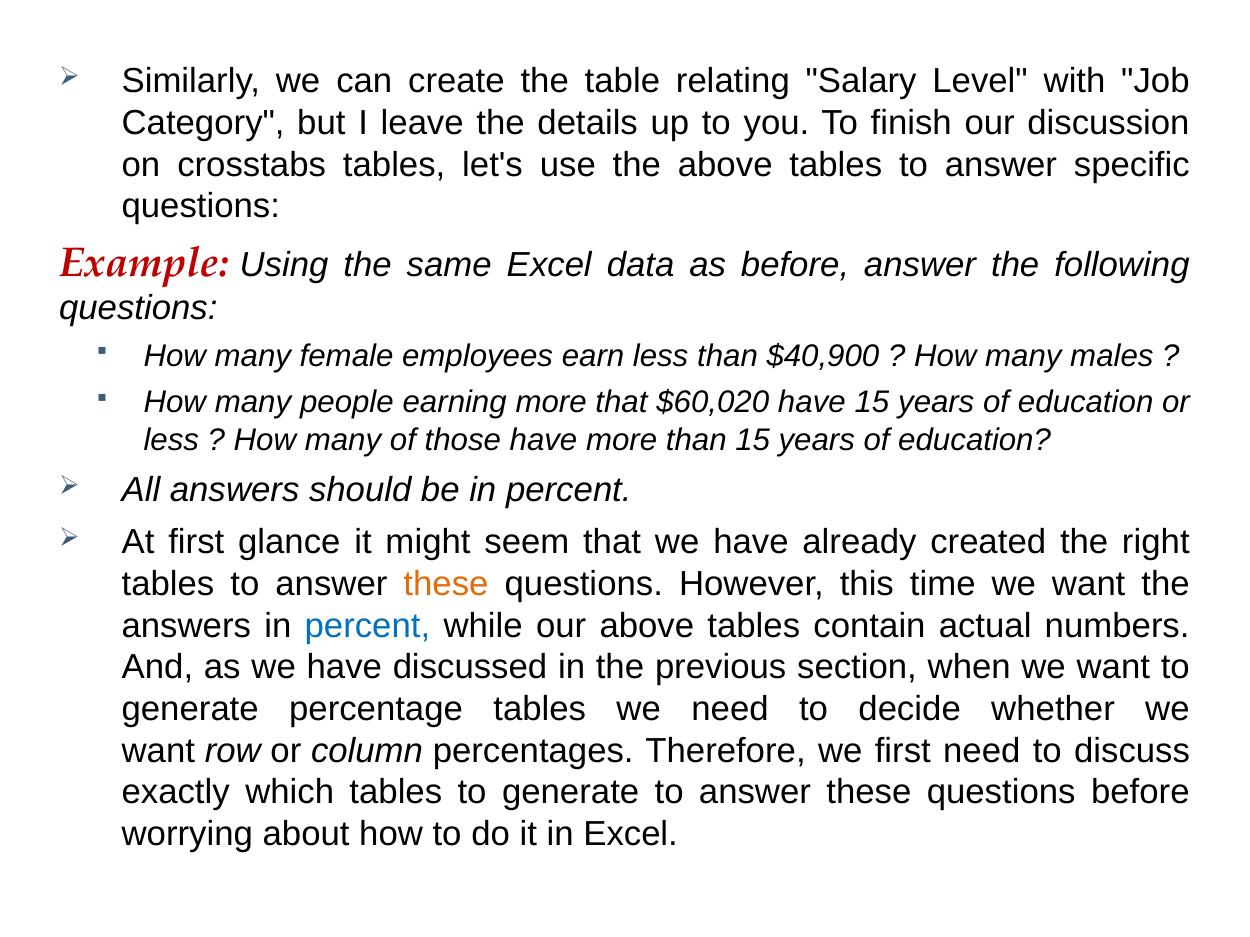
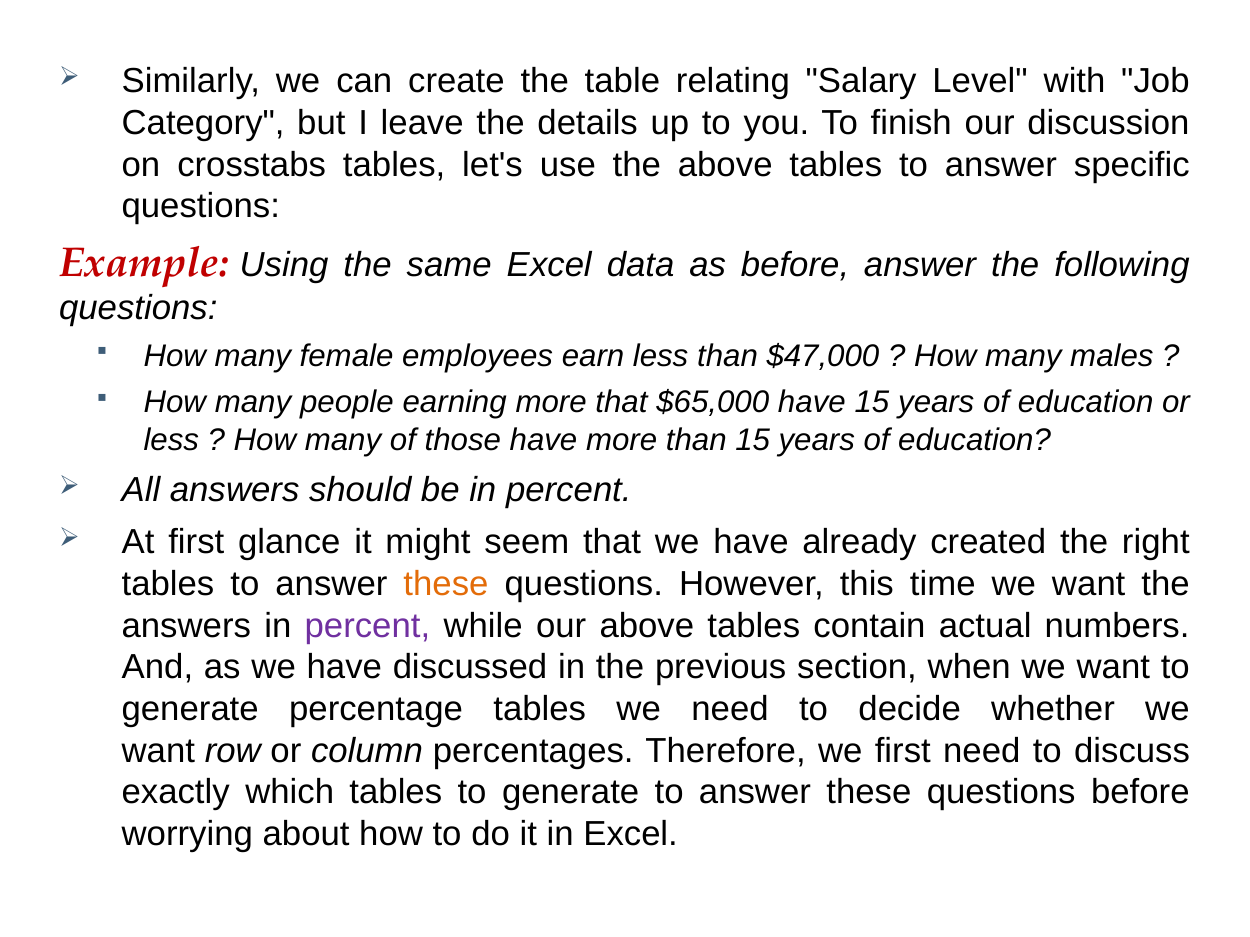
$40,900: $40,900 -> $47,000 (823, 357)
$60,020: $60,020 -> $65,000 (713, 403)
percent colour: blue -> purple (367, 626)
